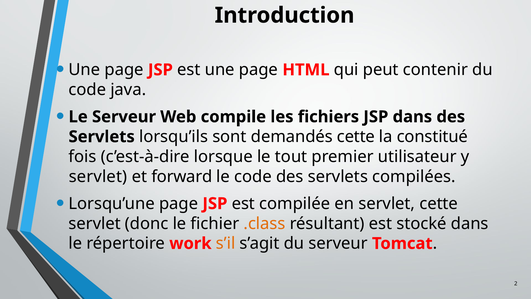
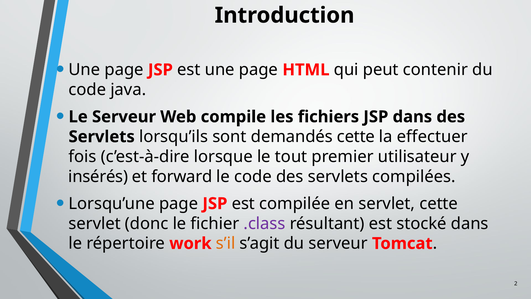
constitué: constitué -> effectuer (432, 137)
servlet: servlet -> insérés (98, 176)
.class colour: orange -> purple (265, 223)
